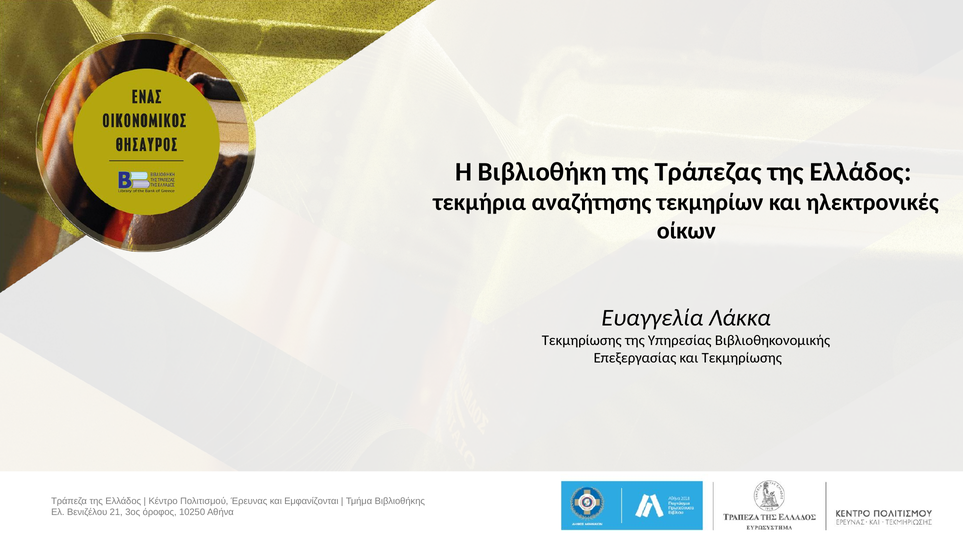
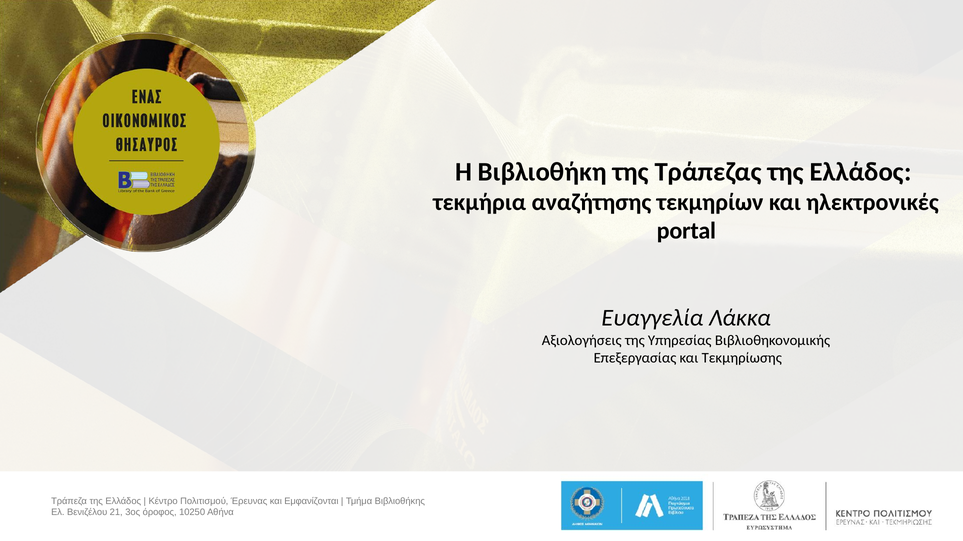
οίκων: οίκων -> portal (686, 231)
Τεκμηρίωσης: Τεκμηρίωσης -> Αξιολογήσεις (582, 341)
